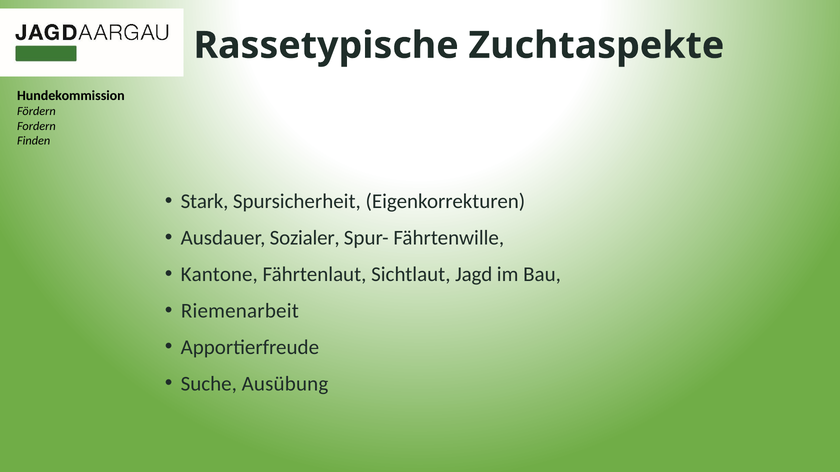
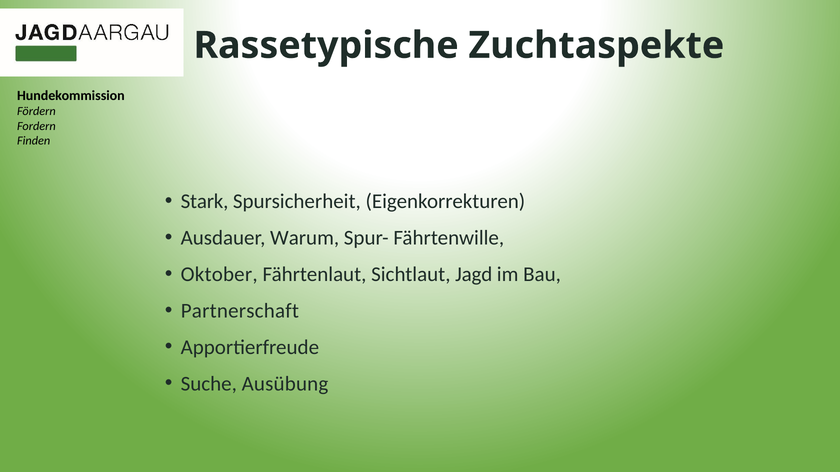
Sozialer: Sozialer -> Warum (305, 238)
Kantone: Kantone -> Oktober (219, 275)
Riemenarbeit: Riemenarbeit -> Partnerschaft (240, 311)
